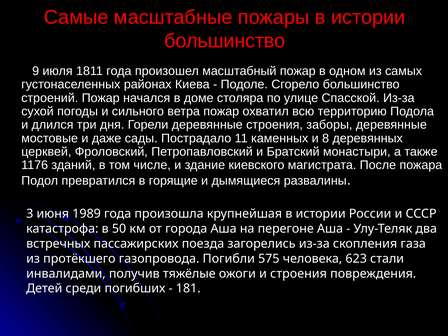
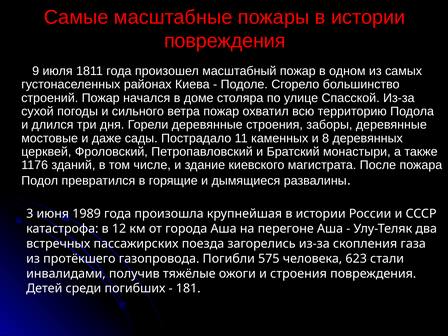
большинство: большинство -> повреждения (225, 41)
50: 50 -> 12 (119, 229)
